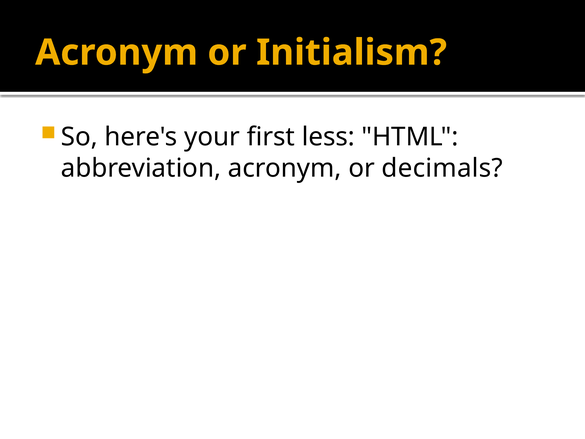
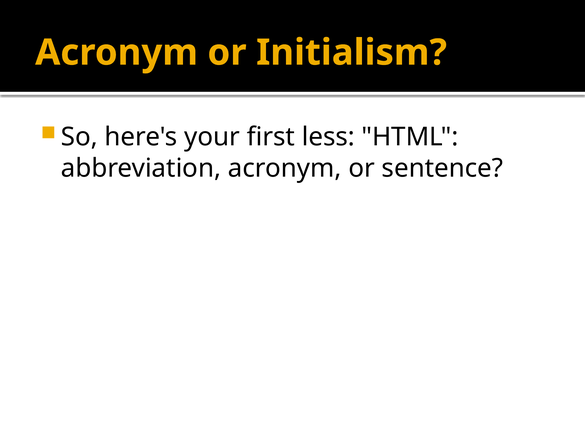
decimals: decimals -> sentence (442, 168)
